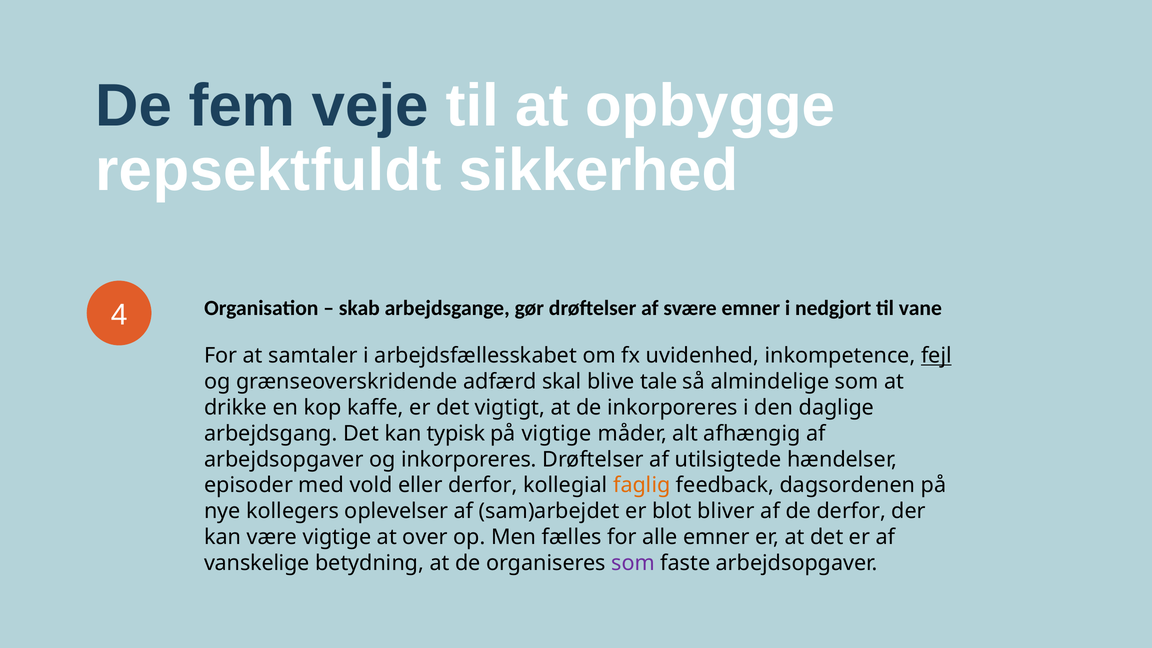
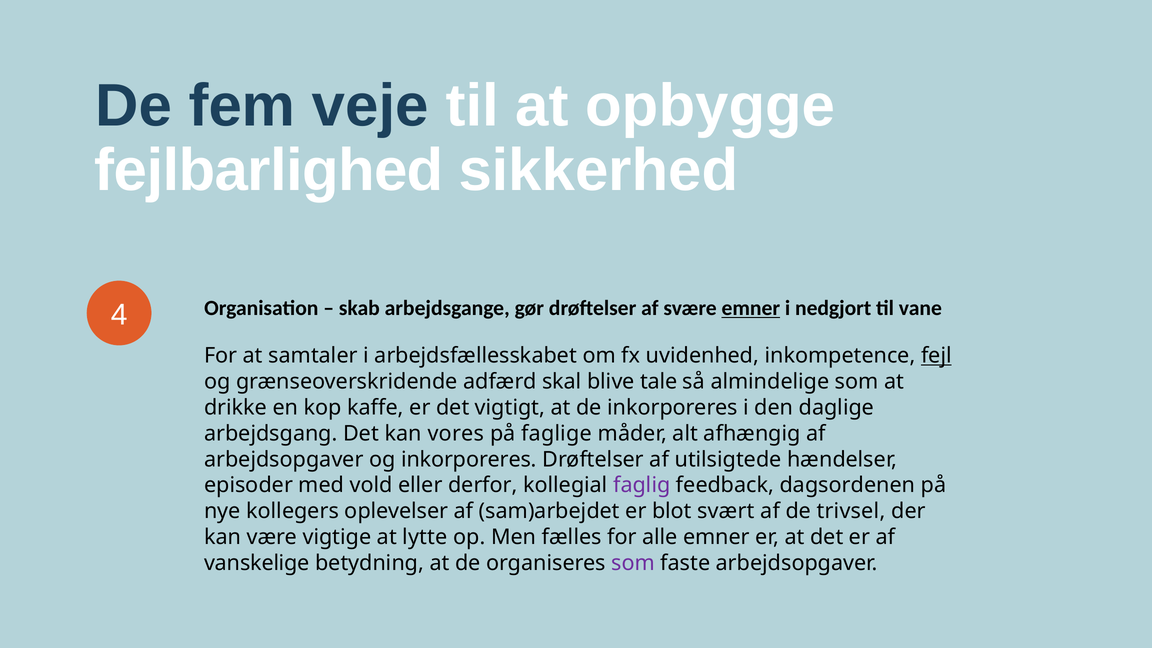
repsektfuldt: repsektfuldt -> fejlbarlighed (269, 171)
emner underline: none -> present (751, 308)
typisk: typisk -> vores (456, 433)
på vigtige: vigtige -> faglige (557, 433)
faglig colour: orange -> purple (642, 485)
bliver: bliver -> svært (726, 511)
de derfor: derfor -> trivsel (851, 511)
over: over -> lytte (425, 537)
